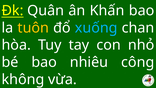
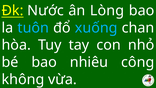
Quân: Quân -> Nước (46, 11)
Khấn: Khấn -> Lòng (107, 11)
tuôn colour: yellow -> light blue (33, 28)
